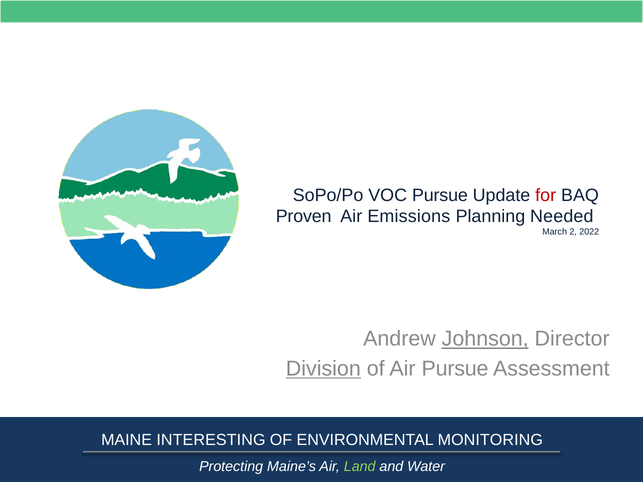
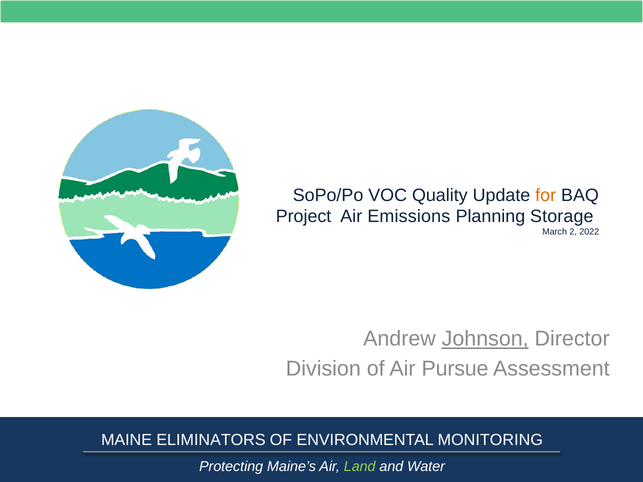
VOC Pursue: Pursue -> Quality (440, 195)
for colour: red -> orange (546, 195)
Proven: Proven -> Project (304, 217)
Needed: Needed -> Storage (562, 217)
Division underline: present -> none (323, 369)
INTERESTING: INTERESTING -> ELIMINATORS (211, 440)
